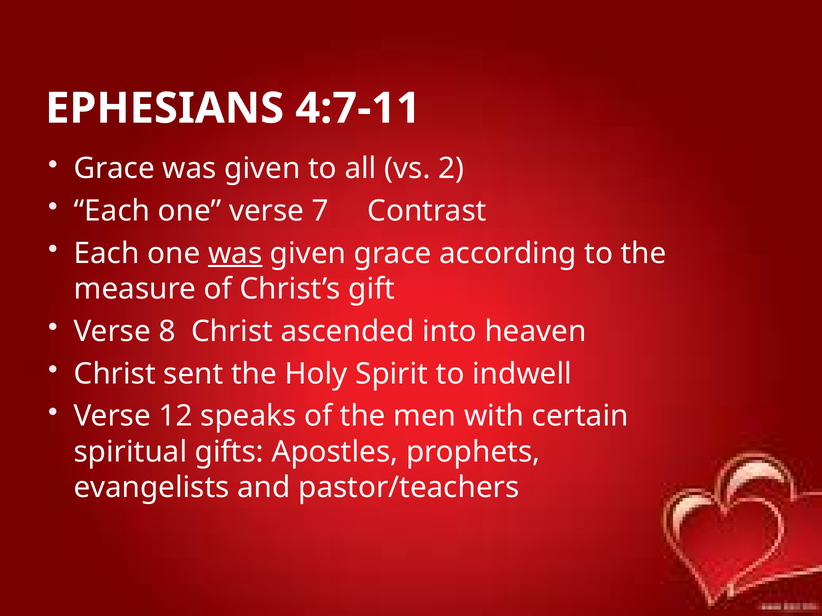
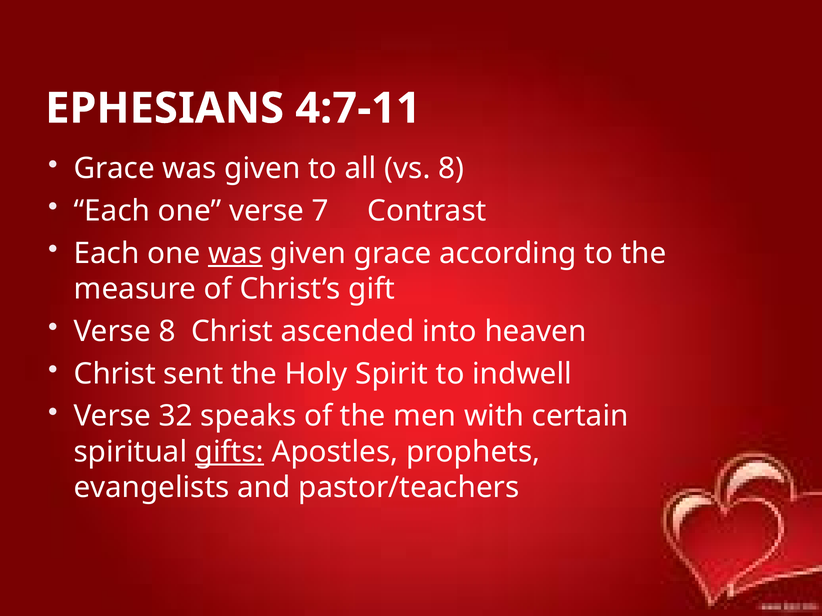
vs 2: 2 -> 8 (451, 169)
12: 12 -> 32 (176, 417)
gifts underline: none -> present (229, 452)
